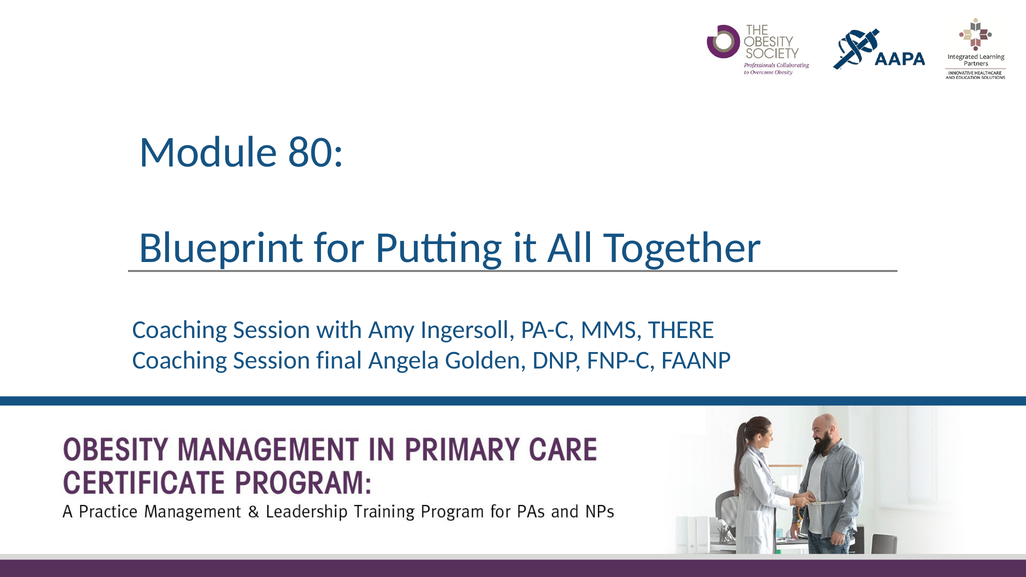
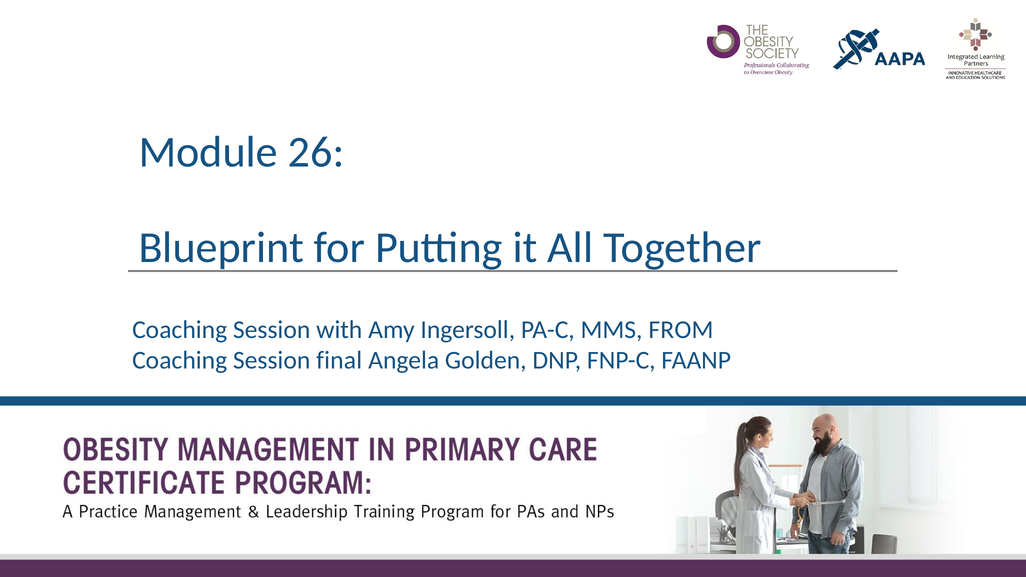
80: 80 -> 26 (316, 152)
THERE: THERE -> FROM (681, 330)
